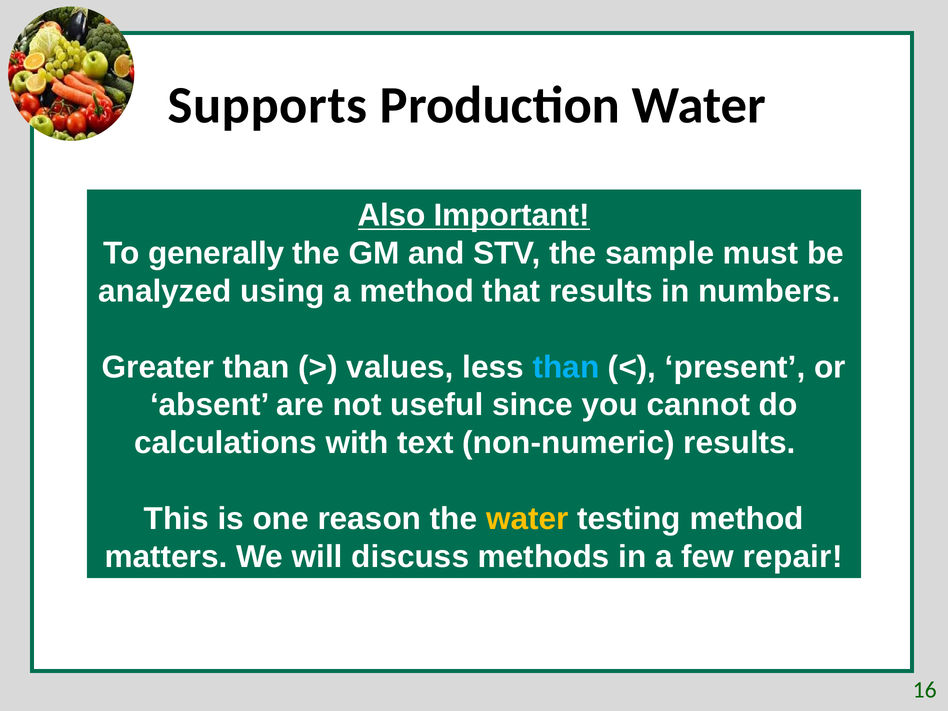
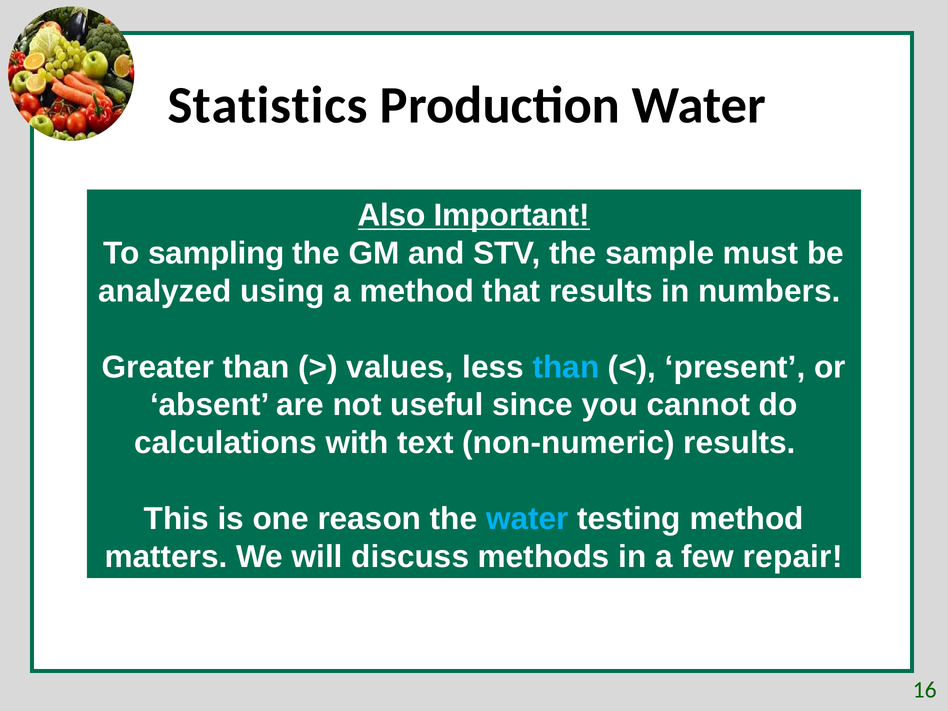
Supports: Supports -> Statistics (268, 106)
generally: generally -> sampling (216, 253)
water colour: yellow -> light blue (527, 519)
